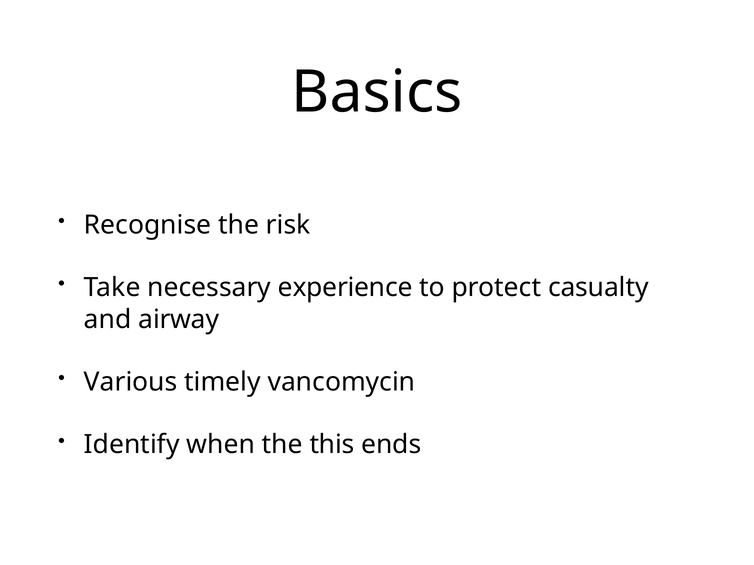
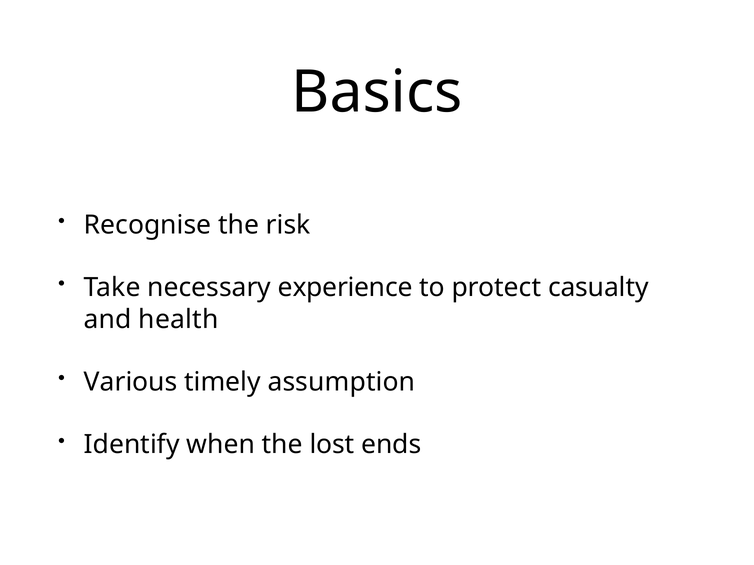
airway: airway -> health (178, 320)
vancomycin: vancomycin -> assumption (341, 382)
this: this -> lost (332, 445)
